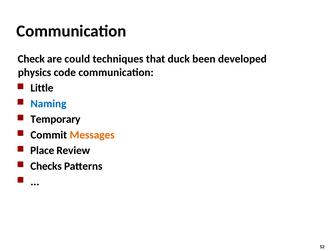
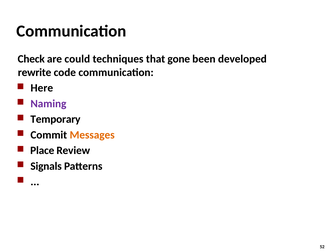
duck: duck -> gone (179, 59)
physics: physics -> rewrite (35, 72)
Little: Little -> Here (42, 88)
Naming colour: blue -> purple (48, 104)
Checks: Checks -> Signals (46, 166)
